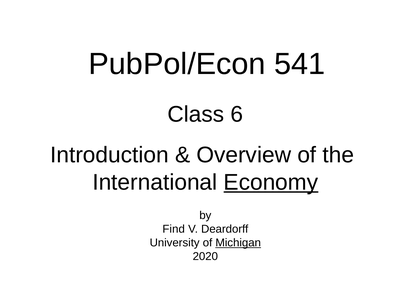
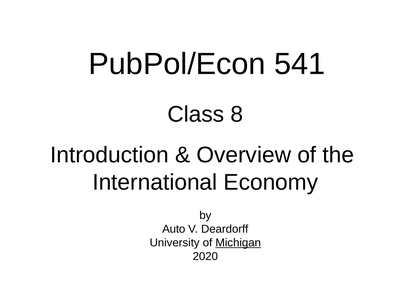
6: 6 -> 8 (237, 115)
Economy underline: present -> none (271, 183)
Find: Find -> Auto (174, 230)
